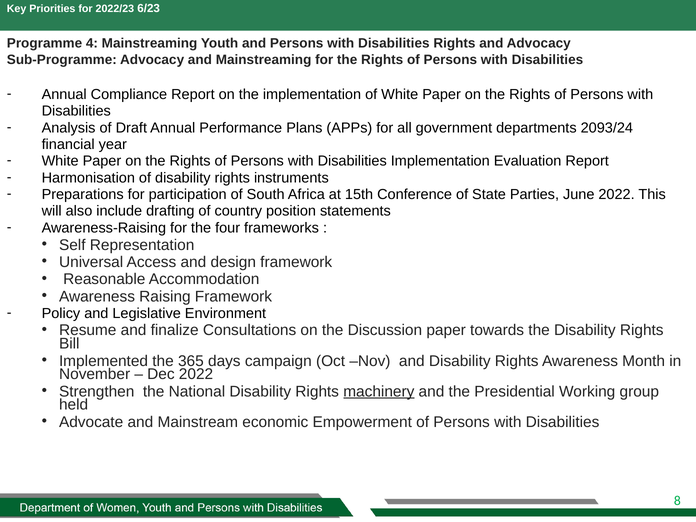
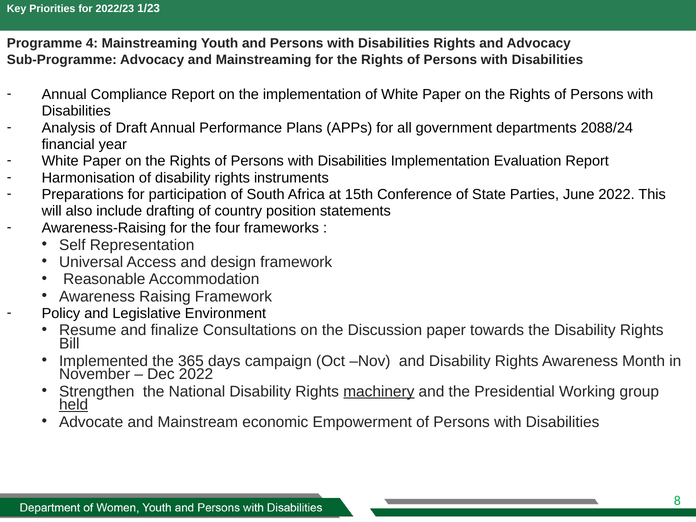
6/23: 6/23 -> 1/23 (149, 9)
2093/24: 2093/24 -> 2088/24 (607, 128)
held underline: none -> present (74, 405)
